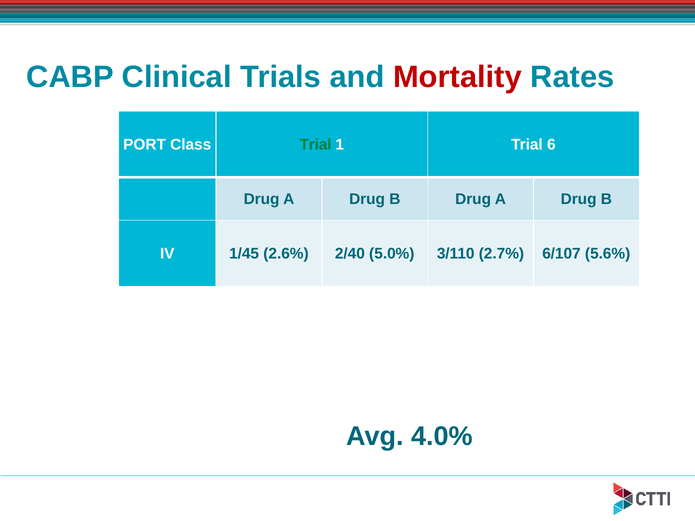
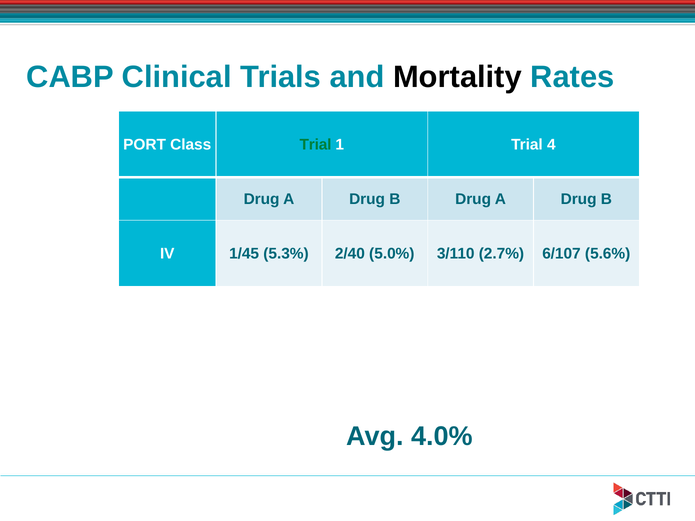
Mortality colour: red -> black (458, 77)
6: 6 -> 4 (551, 145)
2.6%: 2.6% -> 5.3% (286, 254)
